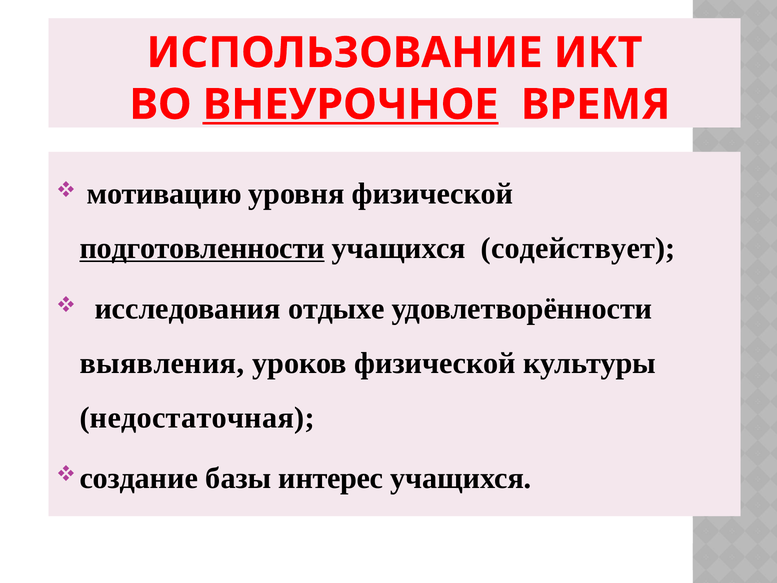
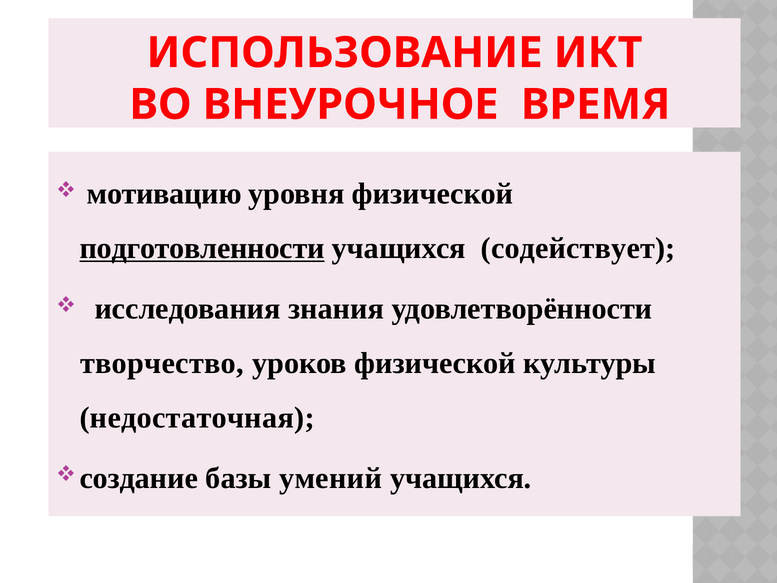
ВНЕУРОЧНОЕ underline: present -> none (351, 105)
отдыхе: отдыхе -> знания (336, 309)
выявления: выявления -> творчество (162, 363)
интерес: интерес -> умений (331, 478)
